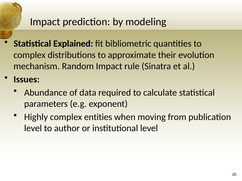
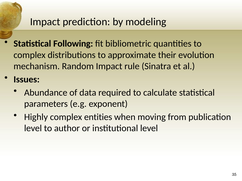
Explained: Explained -> Following (73, 44)
